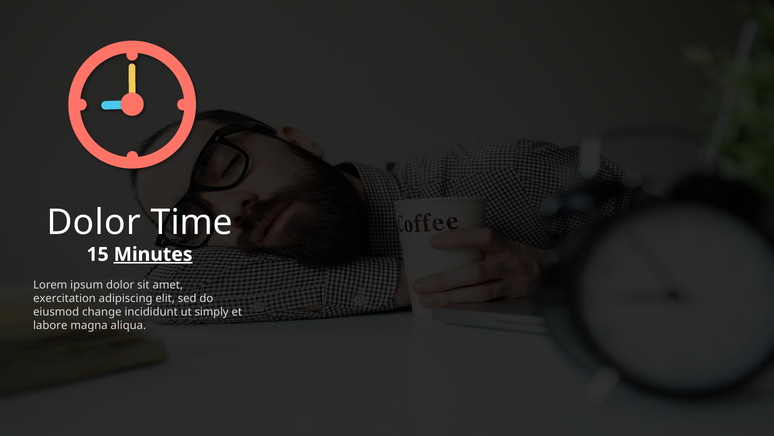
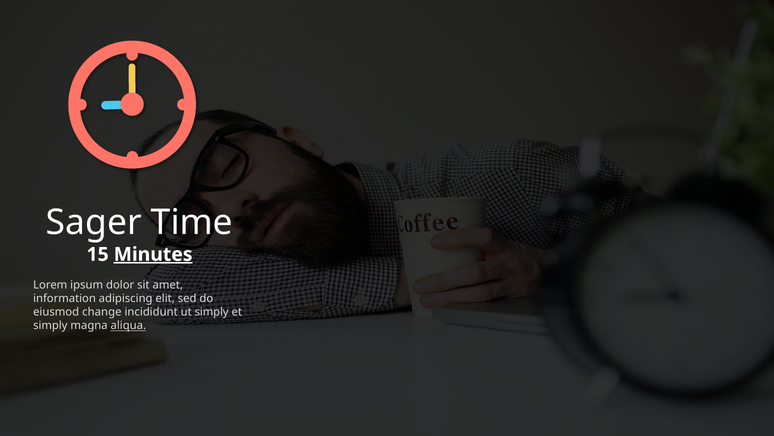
Dolor: Dolor -> Sager (94, 222)
exercitation: exercitation -> information (65, 298)
labore: labore -> simply (50, 325)
aliqua underline: none -> present (128, 325)
